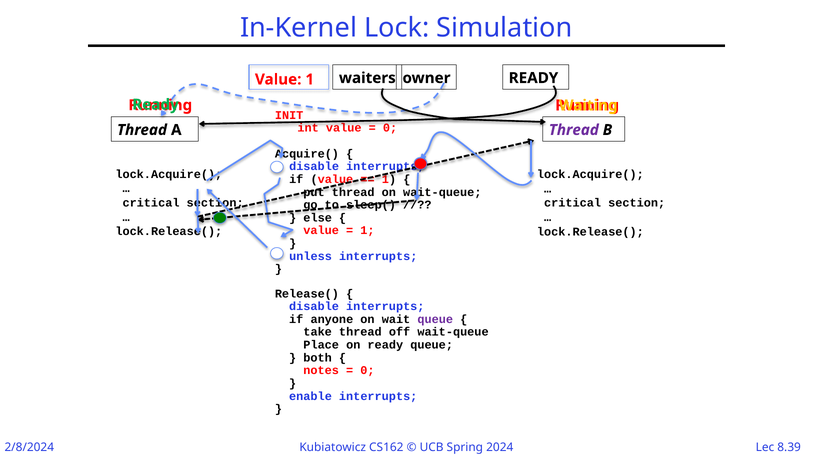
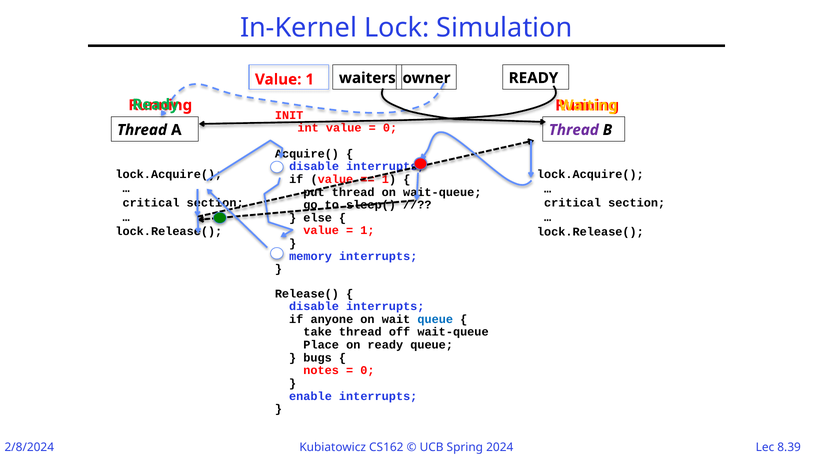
unless: unless -> memory (311, 256)
queue colour: purple -> blue (435, 319)
both: both -> bugs (318, 358)
